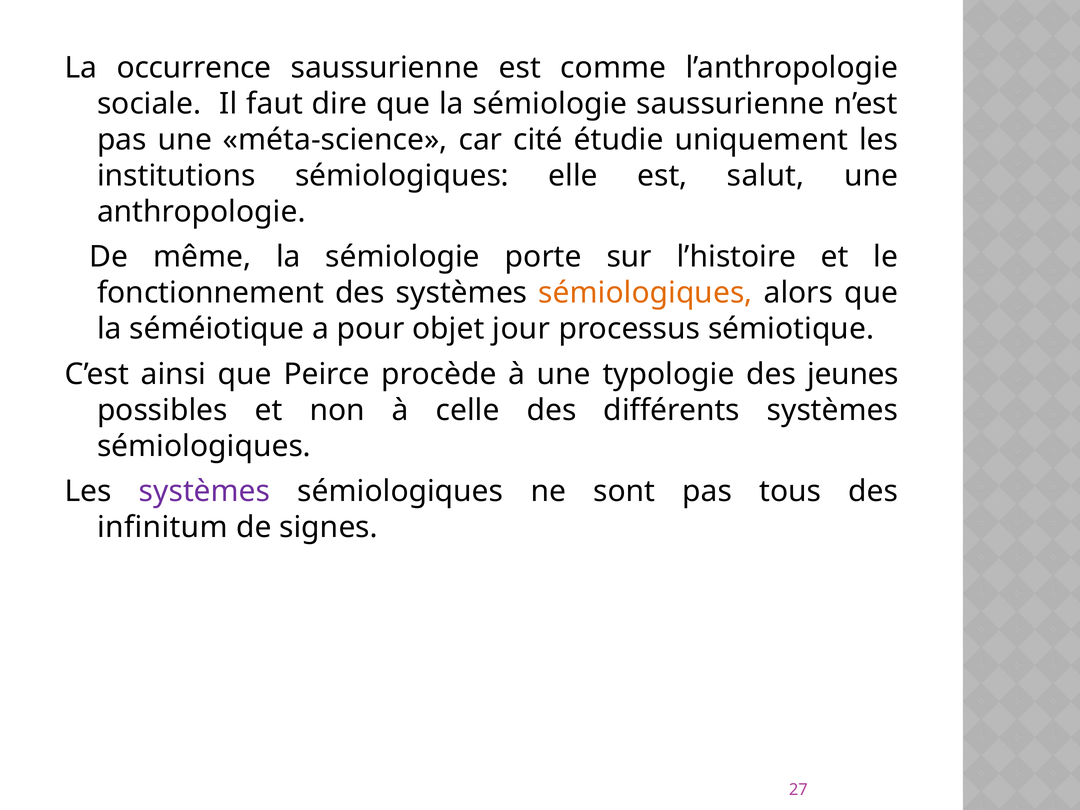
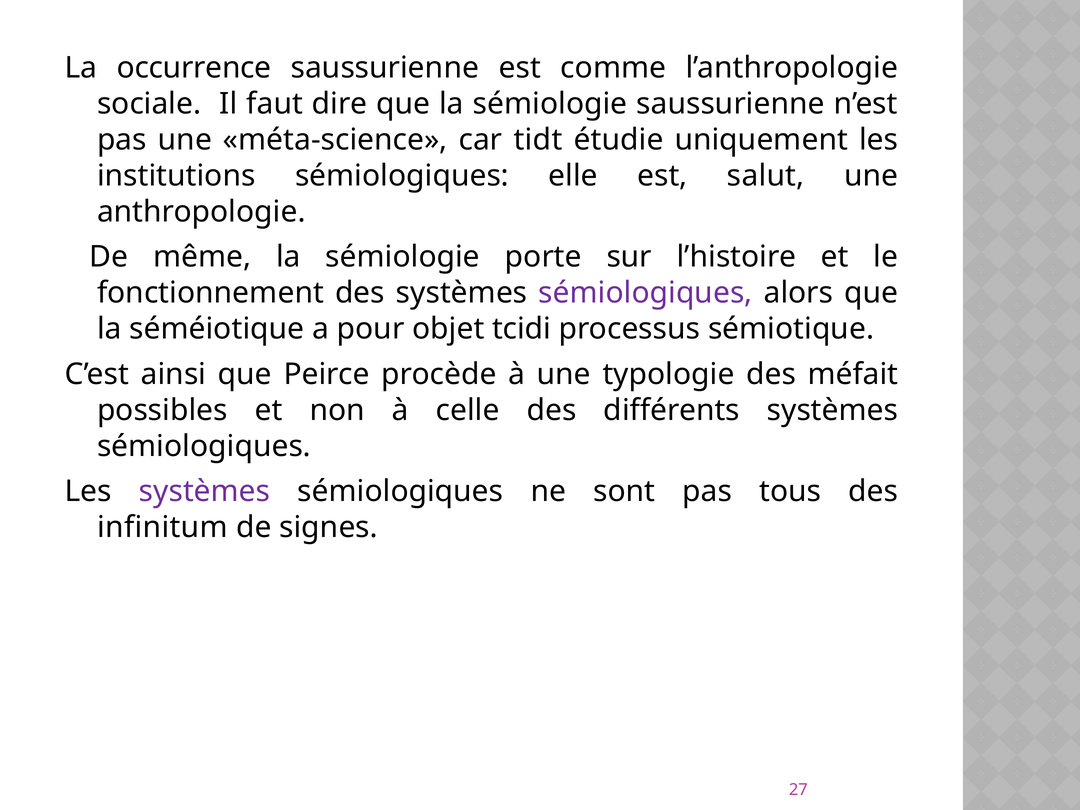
cité: cité -> tidt (538, 140)
sémiologiques colour: orange -> purple (645, 293)
jour: jour -> tcidi (522, 329)
jeunes: jeunes -> méfait (853, 374)
